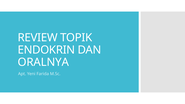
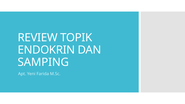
ORALNYA: ORALNYA -> SAMPING (43, 62)
